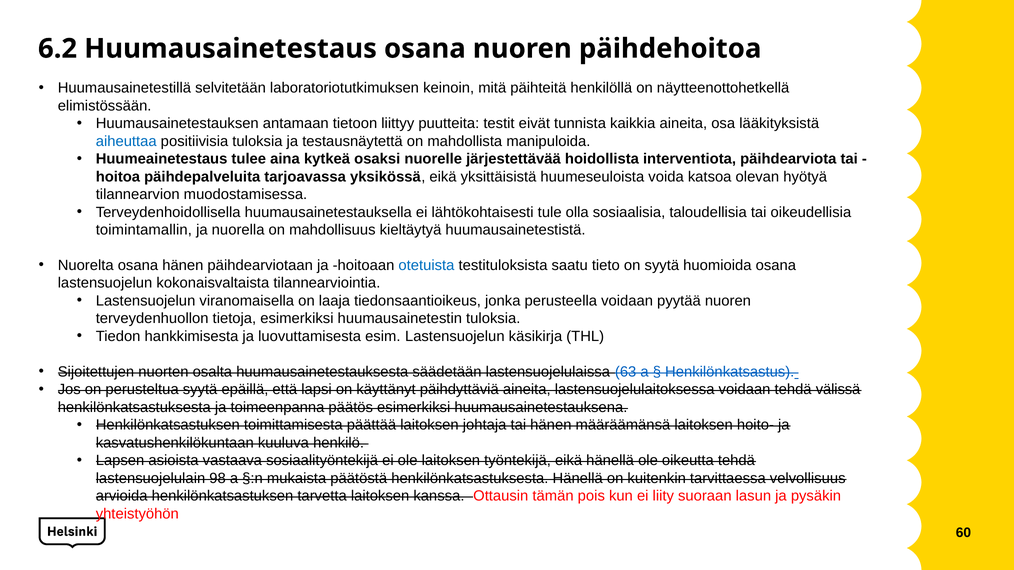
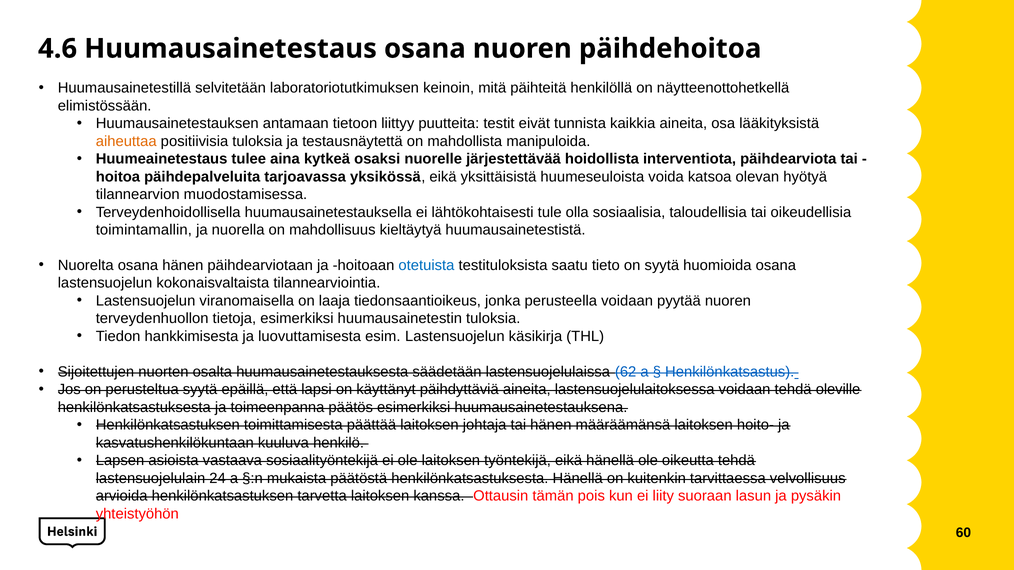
6.2: 6.2 -> 4.6 (58, 49)
aiheuttaa colour: blue -> orange (126, 141)
63: 63 -> 62 (626, 372)
välissä: välissä -> oleville (838, 390)
98: 98 -> 24 (218, 479)
